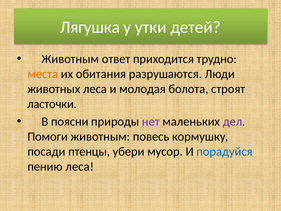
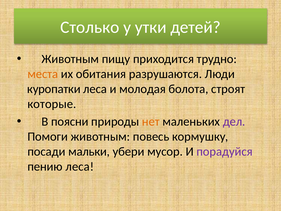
Лягушка: Лягушка -> Столько (90, 27)
ответ: ответ -> пищу (116, 59)
животных: животных -> куропатки (54, 89)
ласточки: ласточки -> которые (52, 104)
нет colour: purple -> orange (151, 121)
птенцы: птенцы -> мальки (89, 151)
порадуйся colour: blue -> purple (225, 151)
